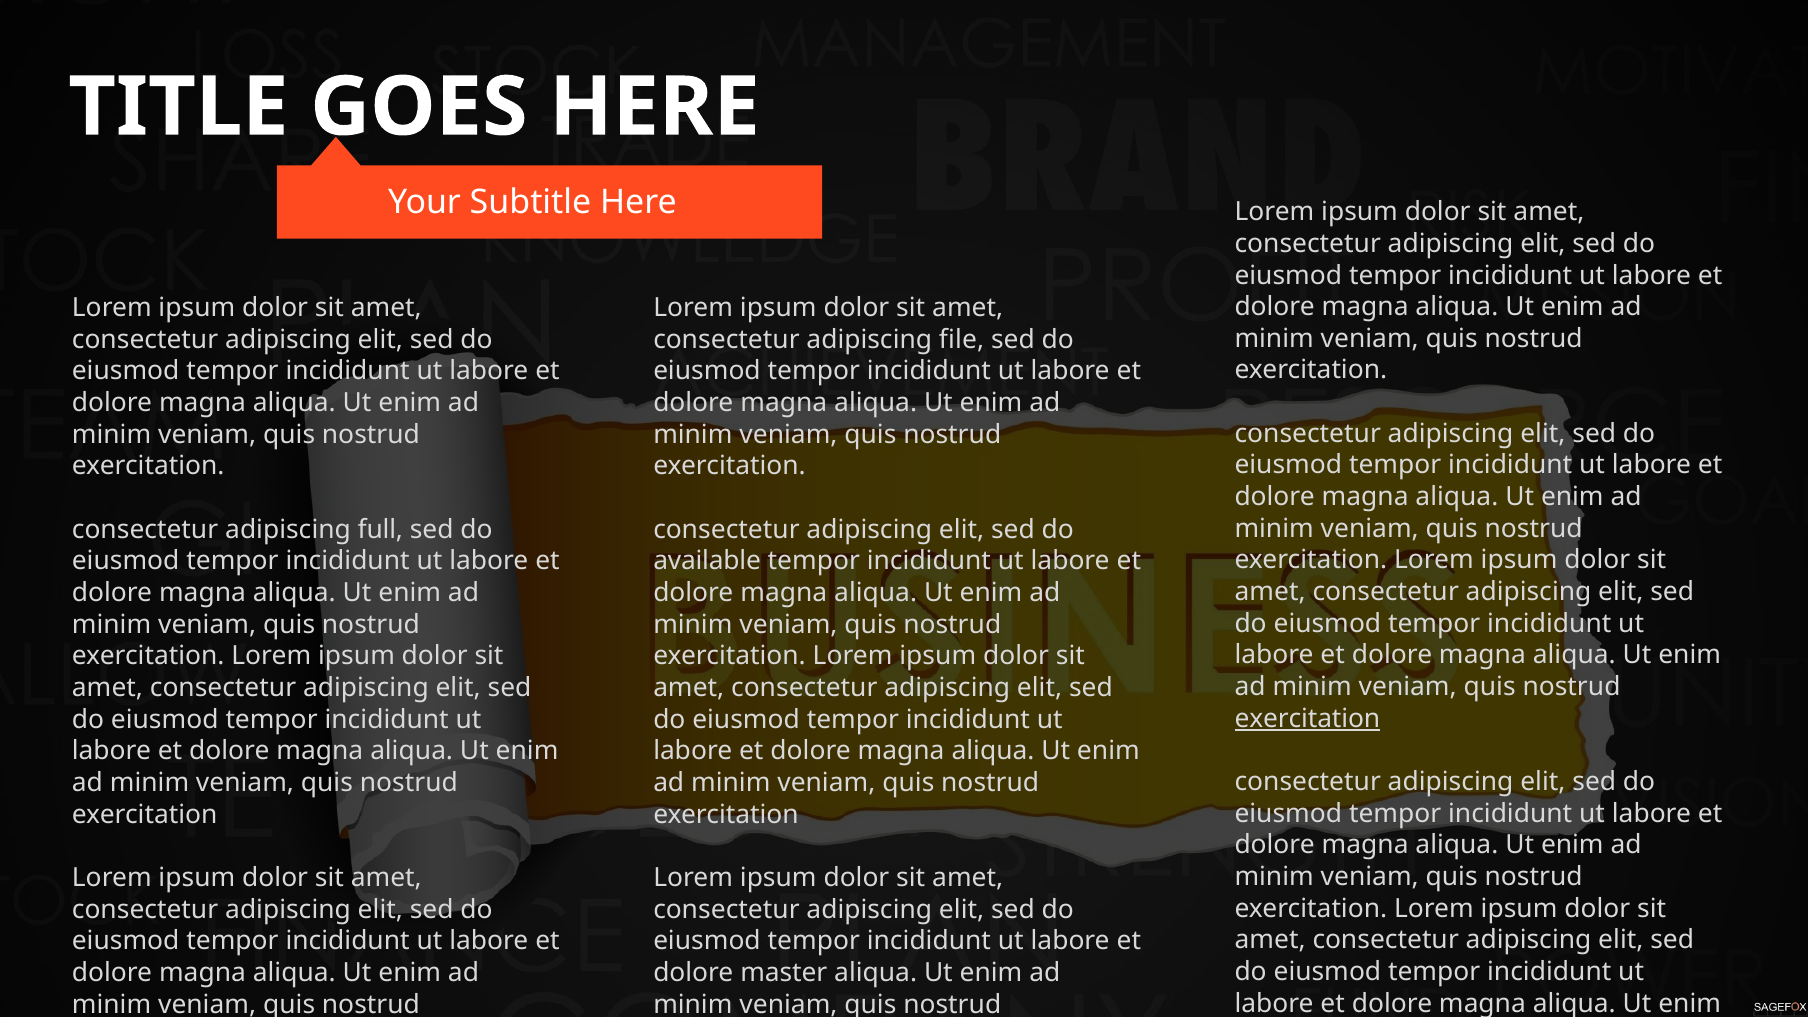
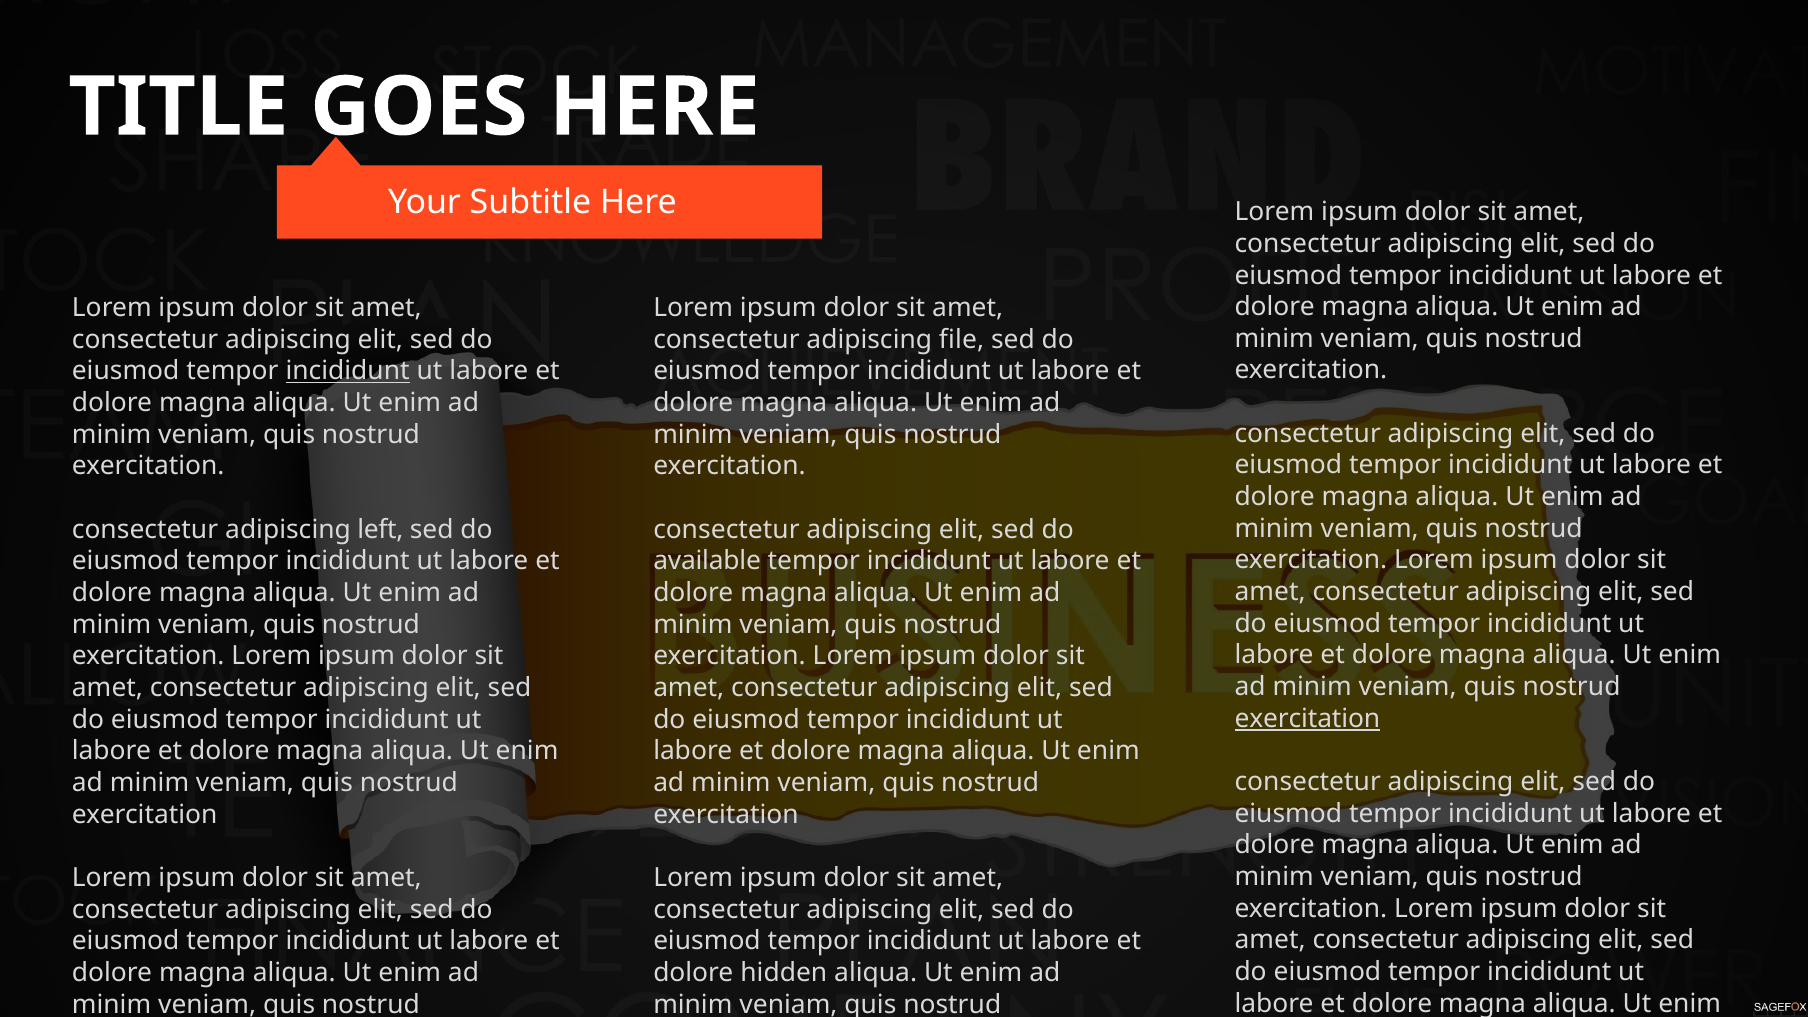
incididunt underline: none -> present (348, 371)
full: full -> left (380, 529)
master: master -> hidden (784, 973)
